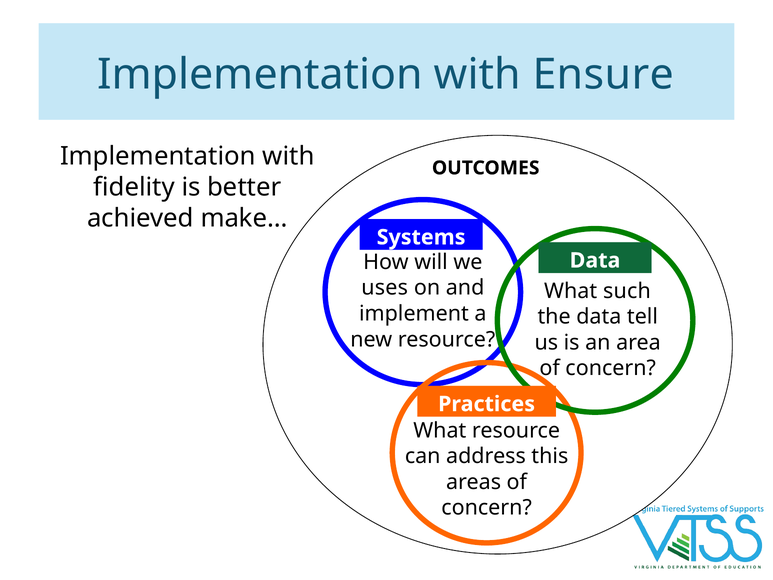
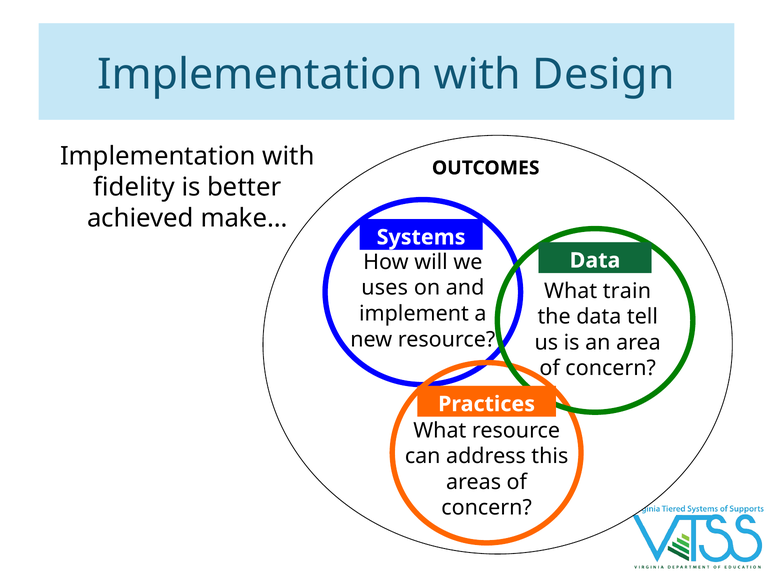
Ensure: Ensure -> Design (603, 75)
such: such -> train (627, 291)
